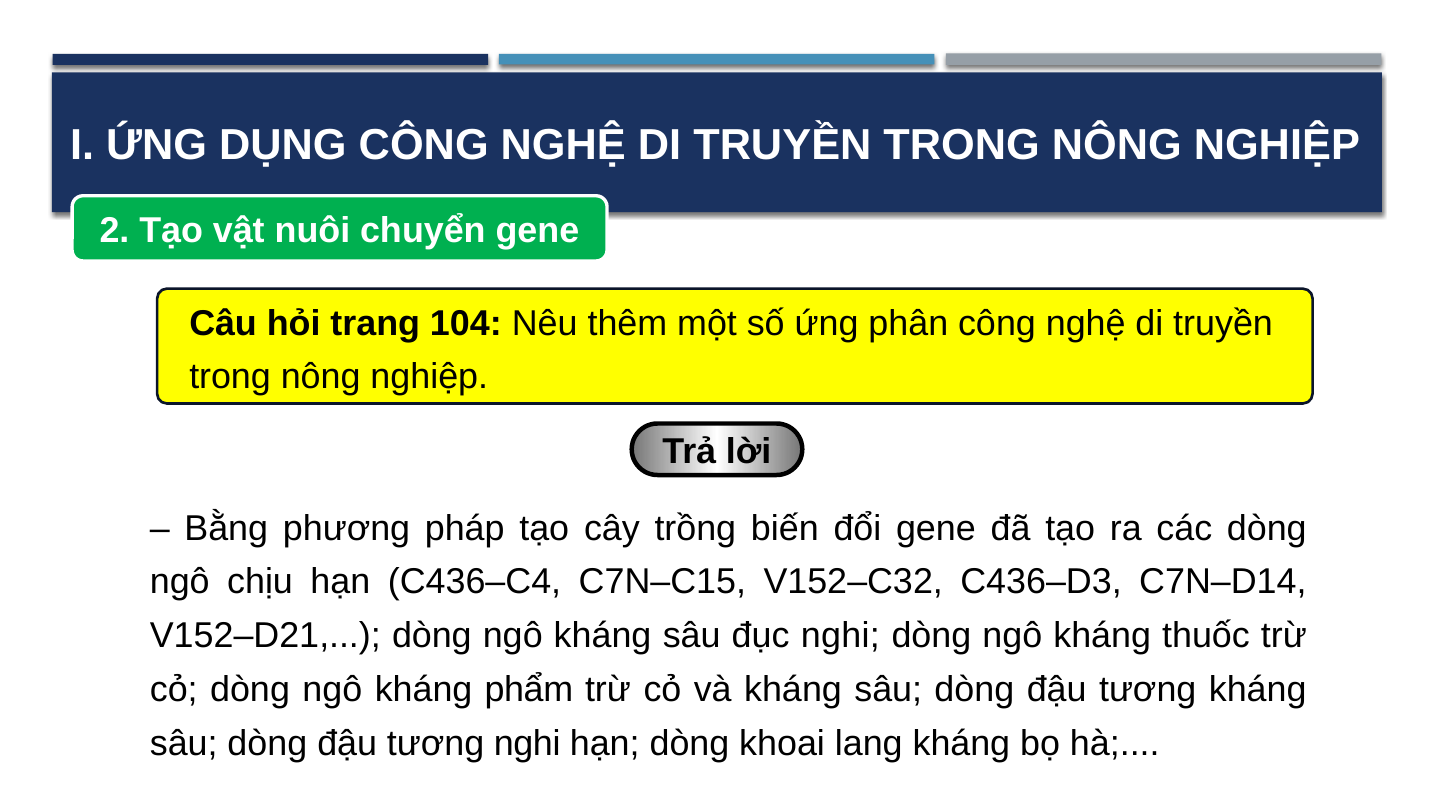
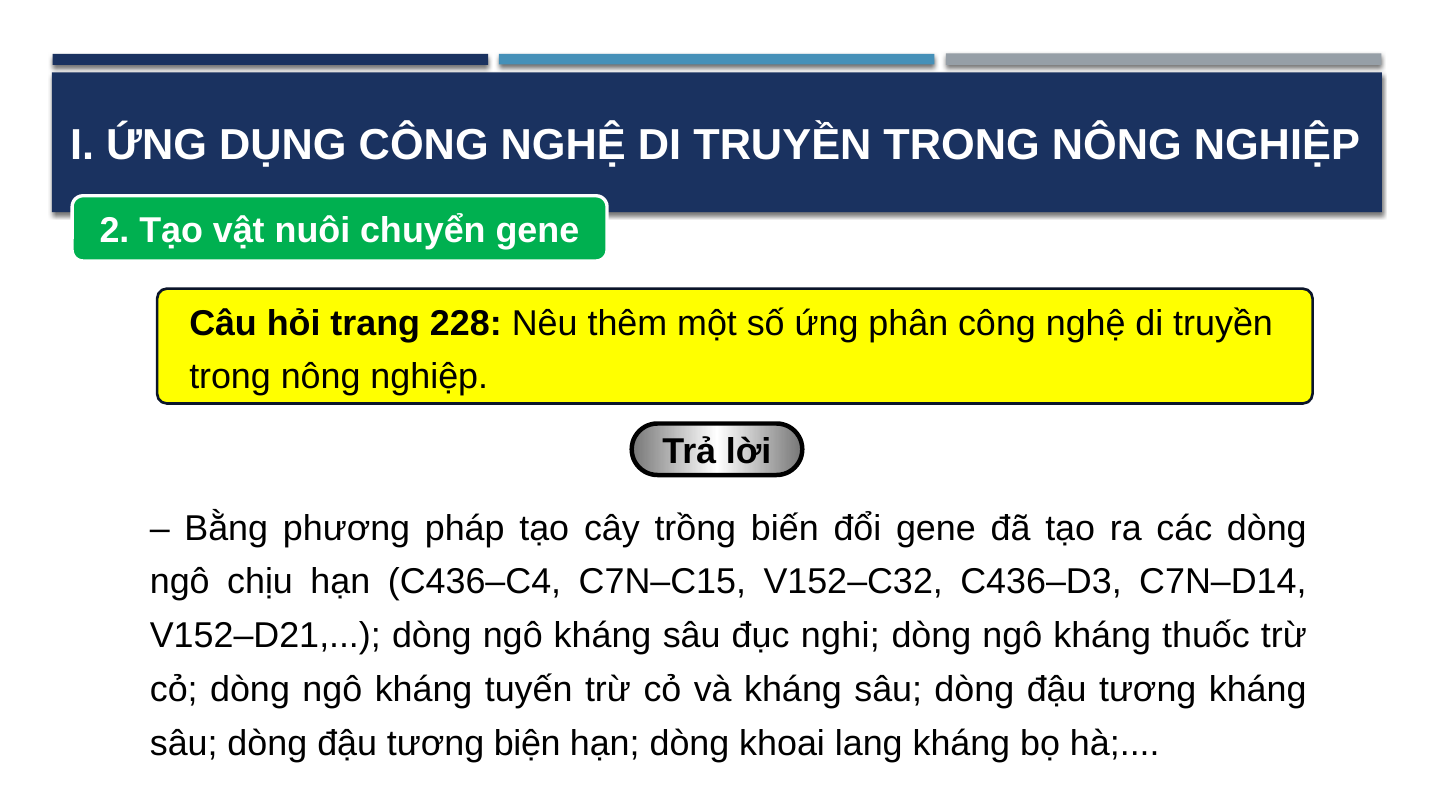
104: 104 -> 228 (466, 323)
phẩm: phẩm -> tuyến (529, 689)
tương nghi: nghi -> biện (527, 743)
